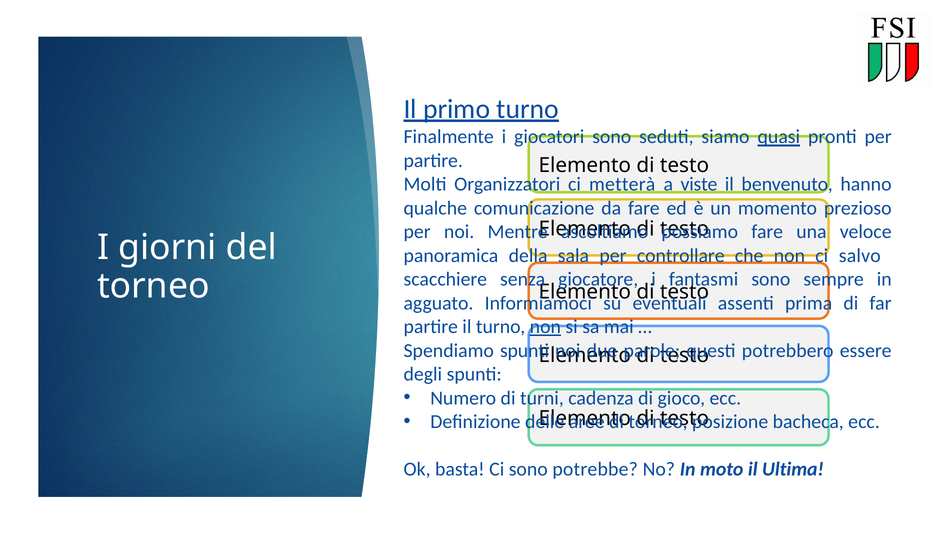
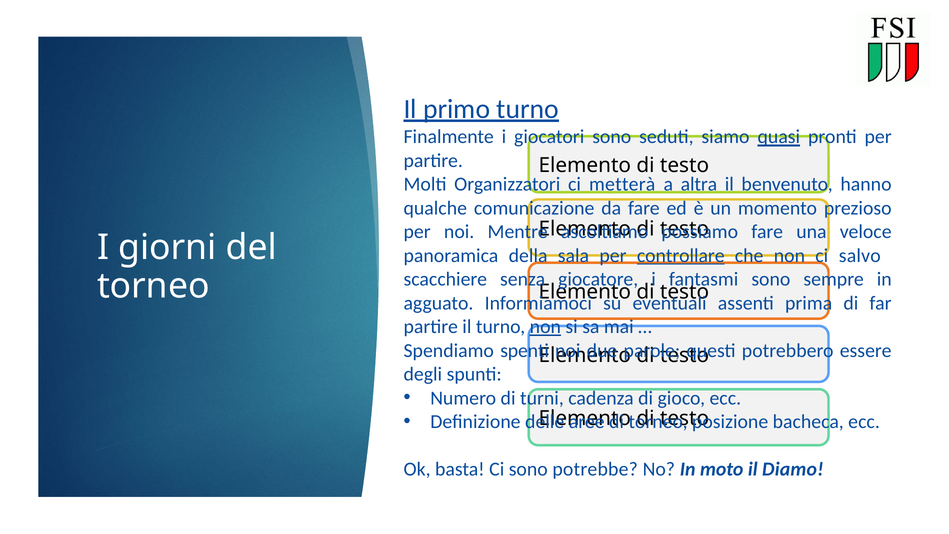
viste: viste -> altra (699, 184)
controllare underline: none -> present (681, 255)
Spendiamo spunti: spunti -> spenti (525, 350)
Ultima: Ultima -> Diamo (793, 469)
